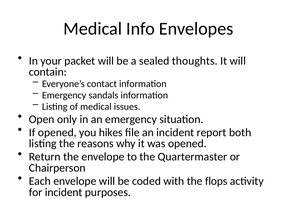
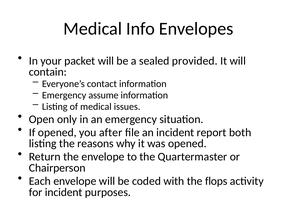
thoughts: thoughts -> provided (195, 61)
sandals: sandals -> assume (103, 95)
hikes: hikes -> after (111, 132)
